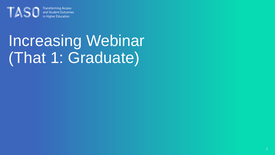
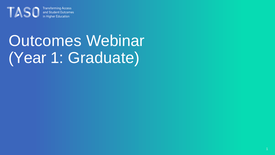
Increasing: Increasing -> Outcomes (45, 41)
That: That -> Year (27, 58)
